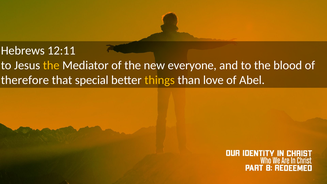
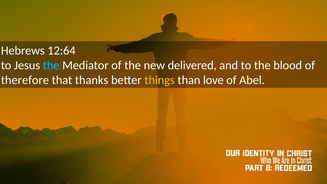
12:11: 12:11 -> 12:64 (61, 51)
the colour: yellow -> light blue (51, 65)
everyone: everyone -> delivered (192, 65)
special: special -> thanks (92, 80)
